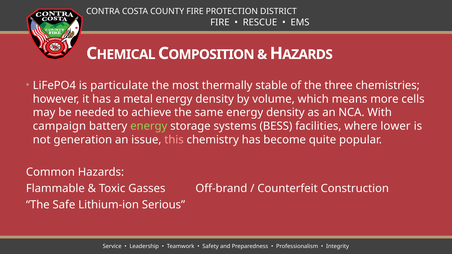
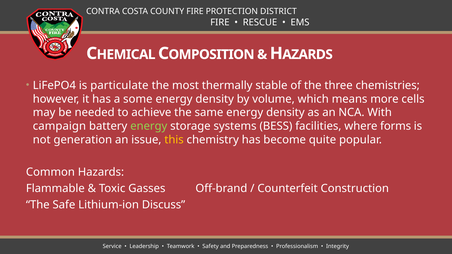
metal: metal -> some (138, 99)
lower: lower -> forms (396, 126)
this colour: pink -> yellow (174, 140)
Serious: Serious -> Discuss (164, 205)
